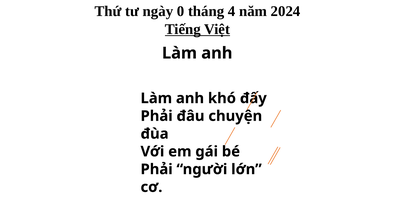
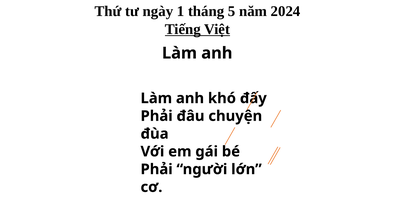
0: 0 -> 1 (181, 11)
4: 4 -> 5 (232, 11)
